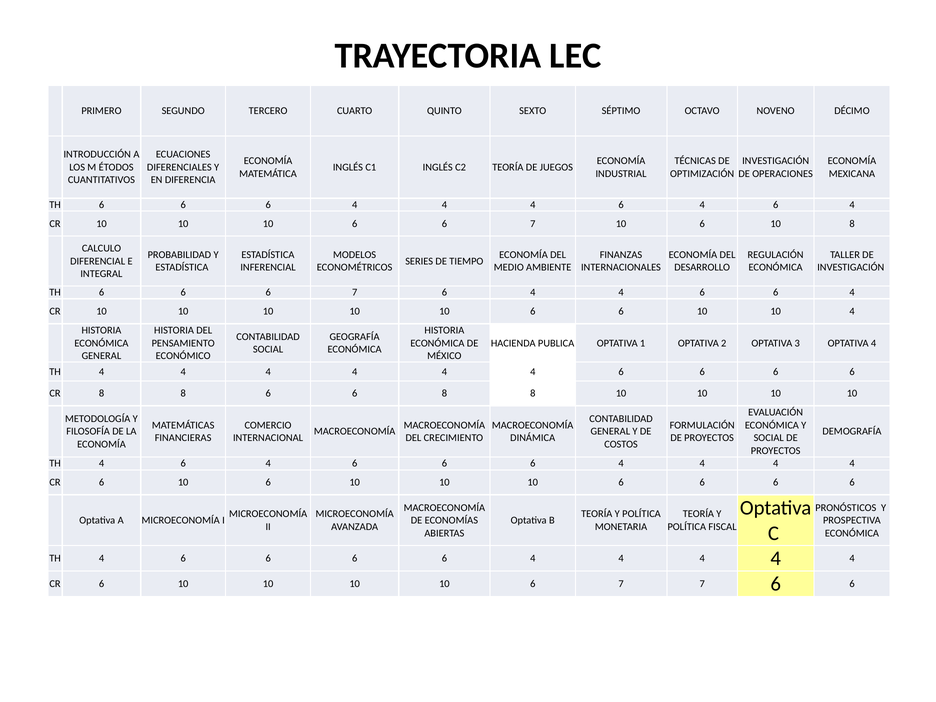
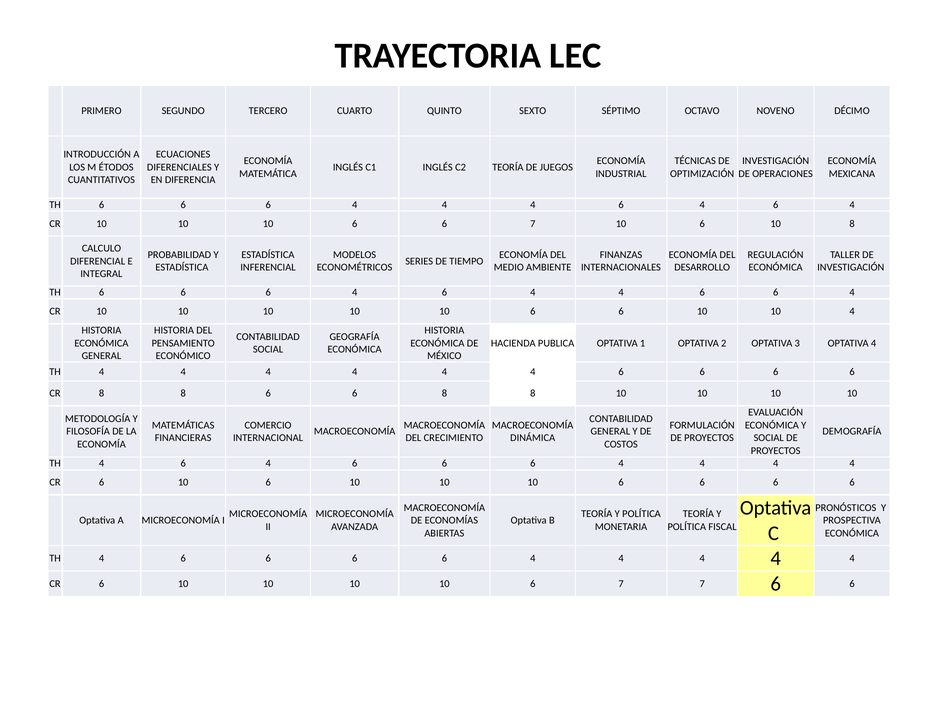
7: 7 -> 4 (355, 293)
